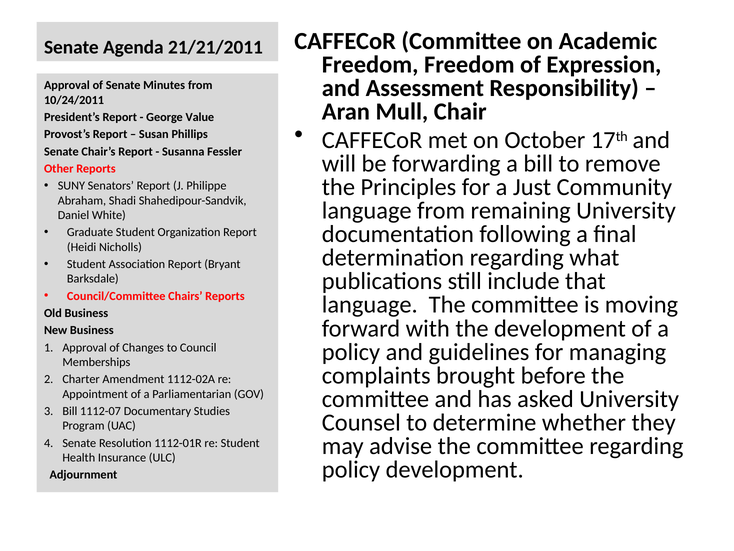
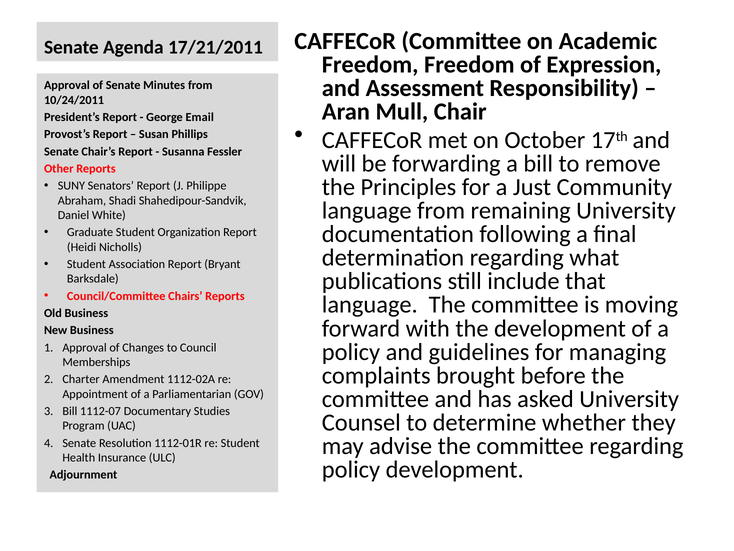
21/21/2011: 21/21/2011 -> 17/21/2011 (215, 47)
Value: Value -> Email (200, 117)
